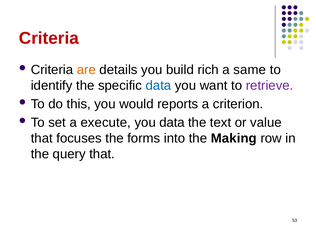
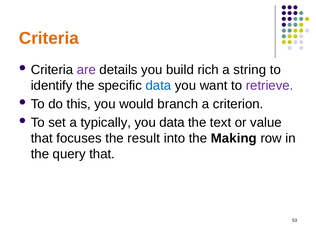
Criteria colour: red -> orange (49, 38)
are colour: orange -> purple (86, 70)
same: same -> string (250, 70)
reports: reports -> branch (178, 104)
execute: execute -> typically (106, 122)
forms: forms -> result (144, 138)
